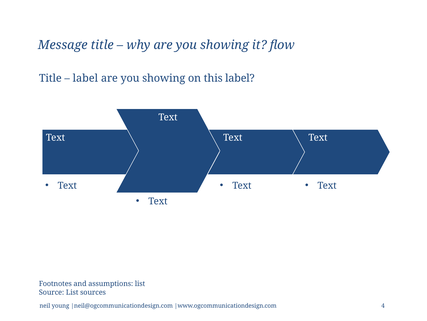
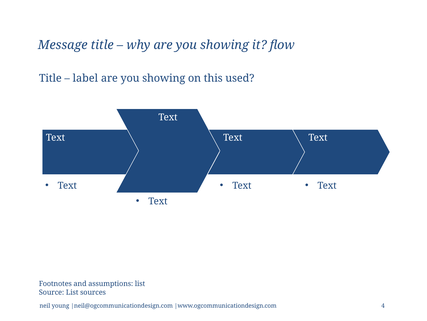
this label: label -> used (240, 78)
